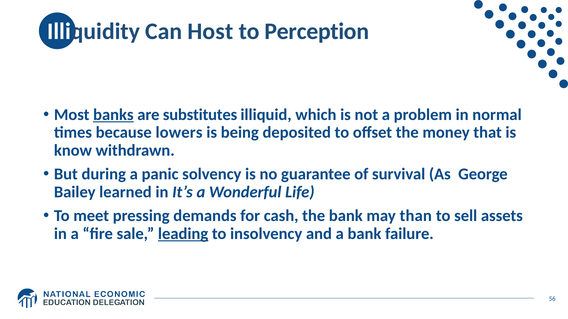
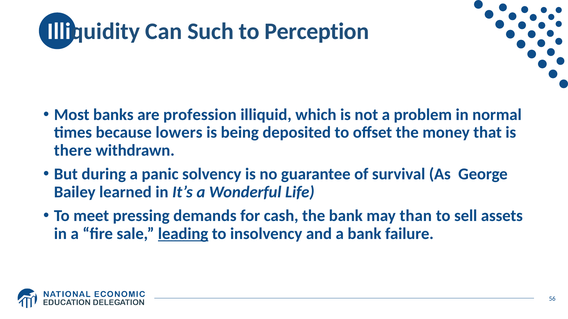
Host: Host -> Such (211, 31)
banks underline: present -> none (113, 115)
substitutes: substitutes -> profession (200, 115)
know: know -> there (73, 151)
